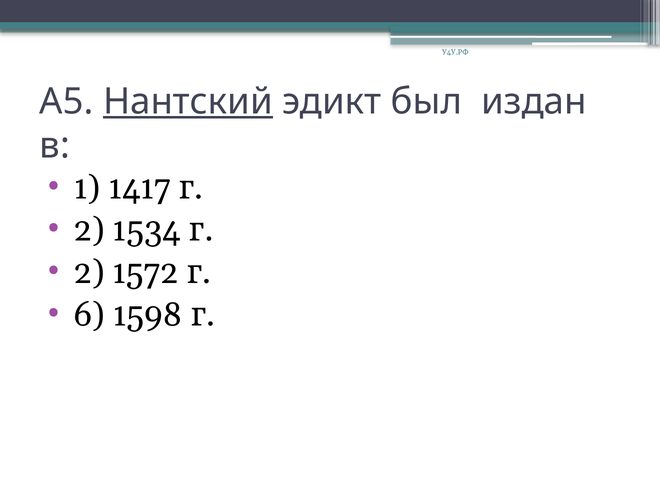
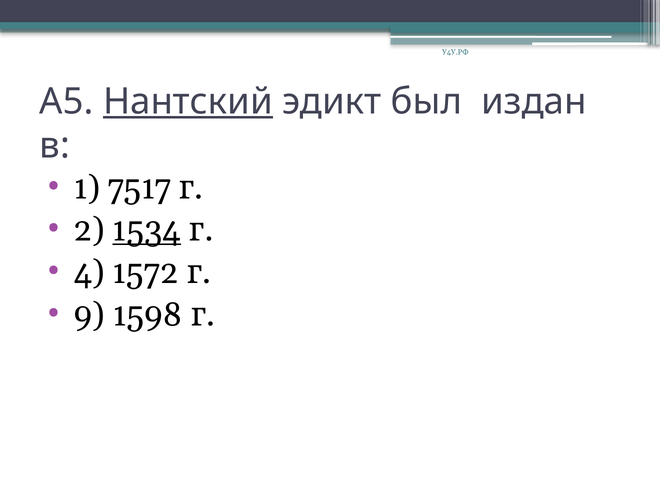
1417: 1417 -> 7517 (140, 188)
1534 underline: none -> present (147, 230)
2: 2 -> 4 (89, 272)
6: 6 -> 9 (89, 315)
